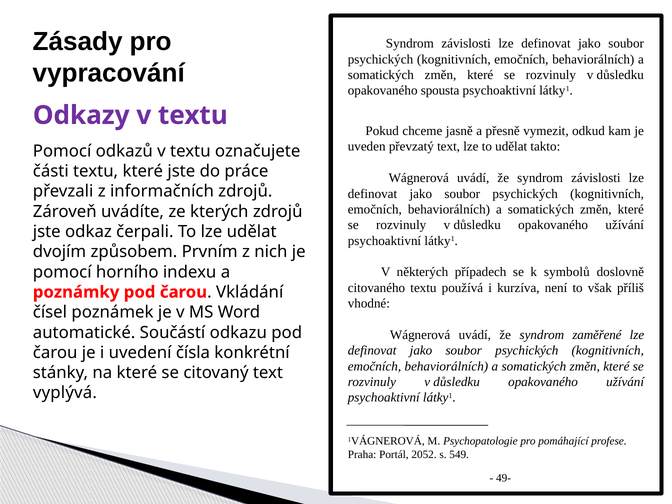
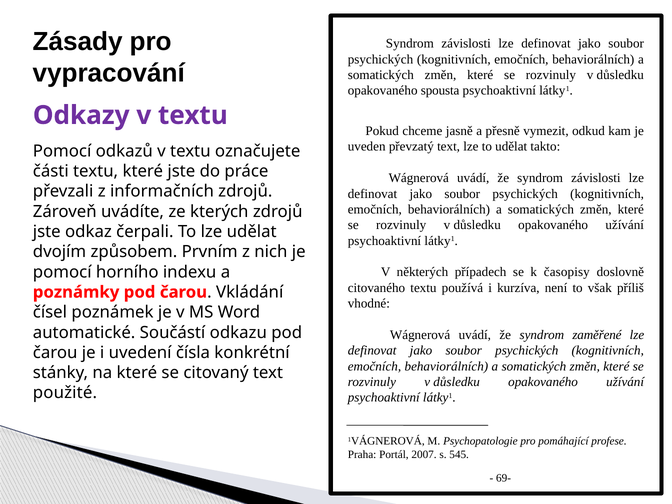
symbolů: symbolů -> časopisy (567, 272)
vyplývá: vyplývá -> použité (65, 393)
2052: 2052 -> 2007 (424, 455)
549: 549 -> 545 (459, 455)
49-: 49- -> 69- (504, 478)
